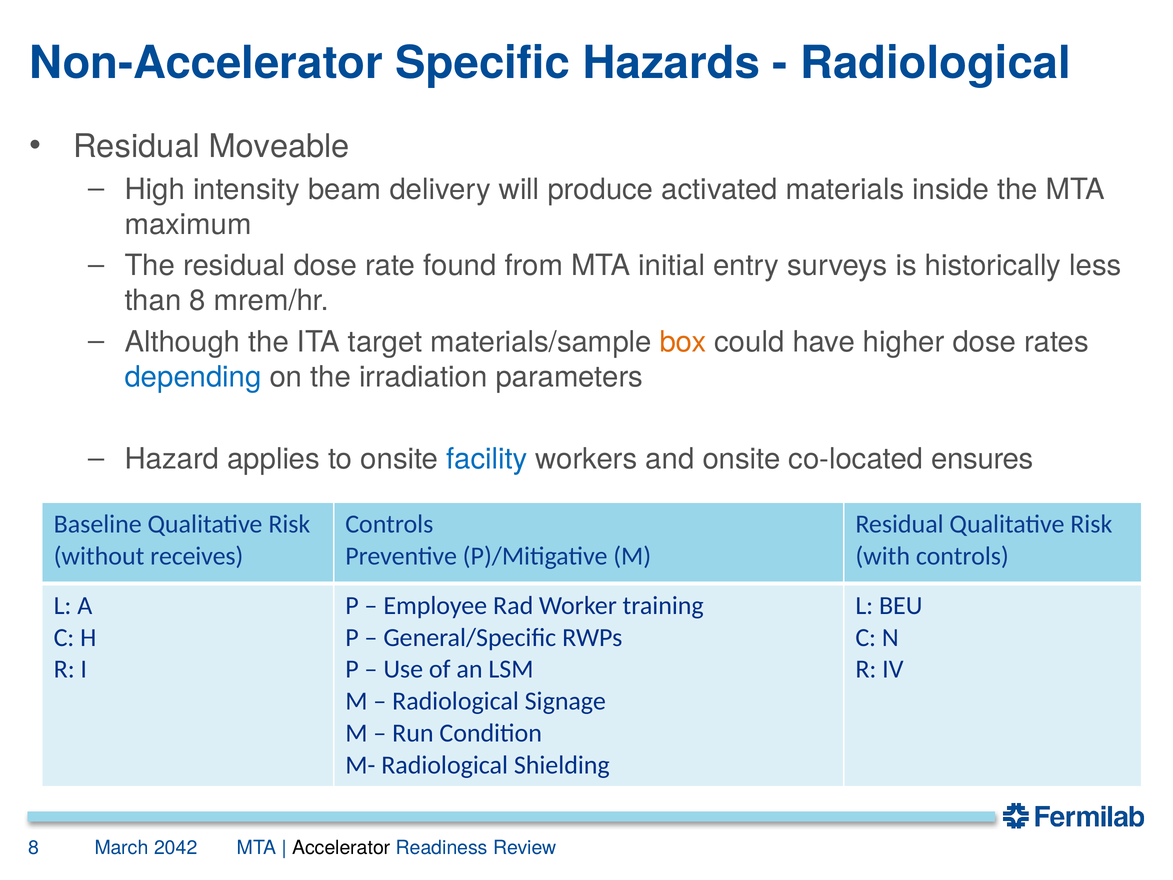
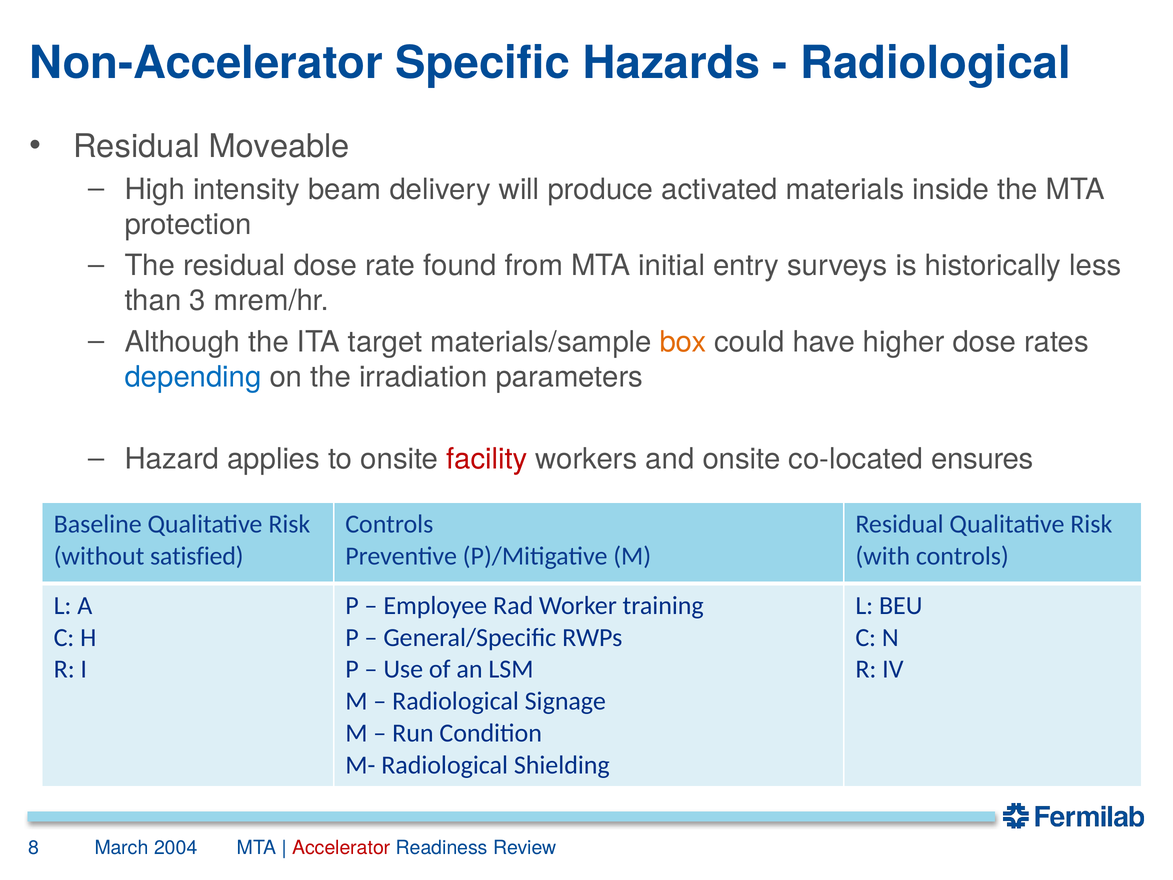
maximum: maximum -> protection (188, 224)
than 8: 8 -> 3 (198, 301)
facility colour: blue -> red (487, 459)
receives: receives -> satisfied (197, 556)
2042: 2042 -> 2004 (176, 847)
Accelerator colour: black -> red (341, 847)
